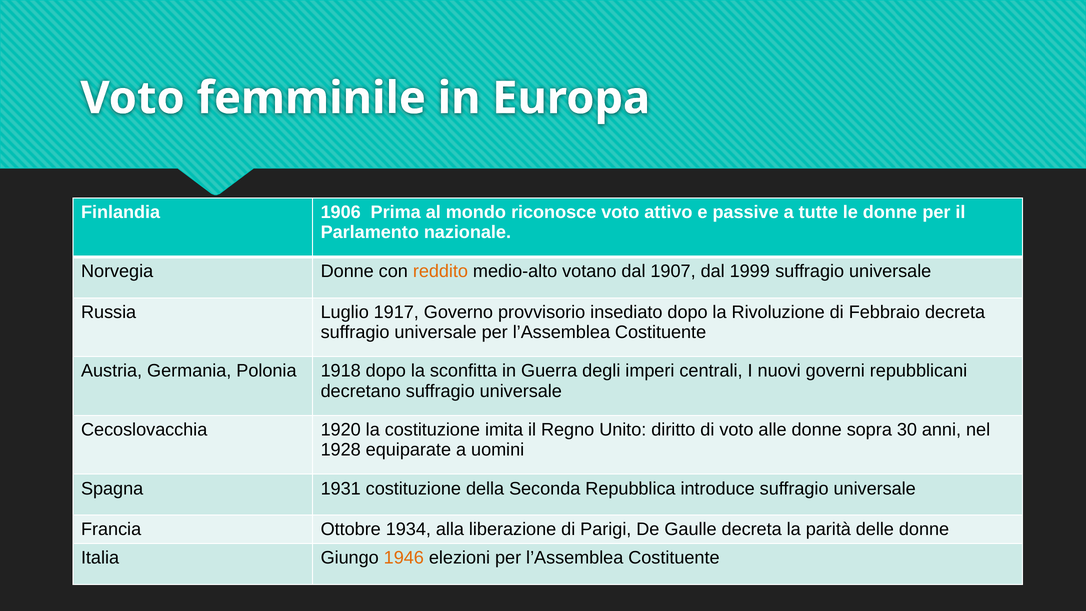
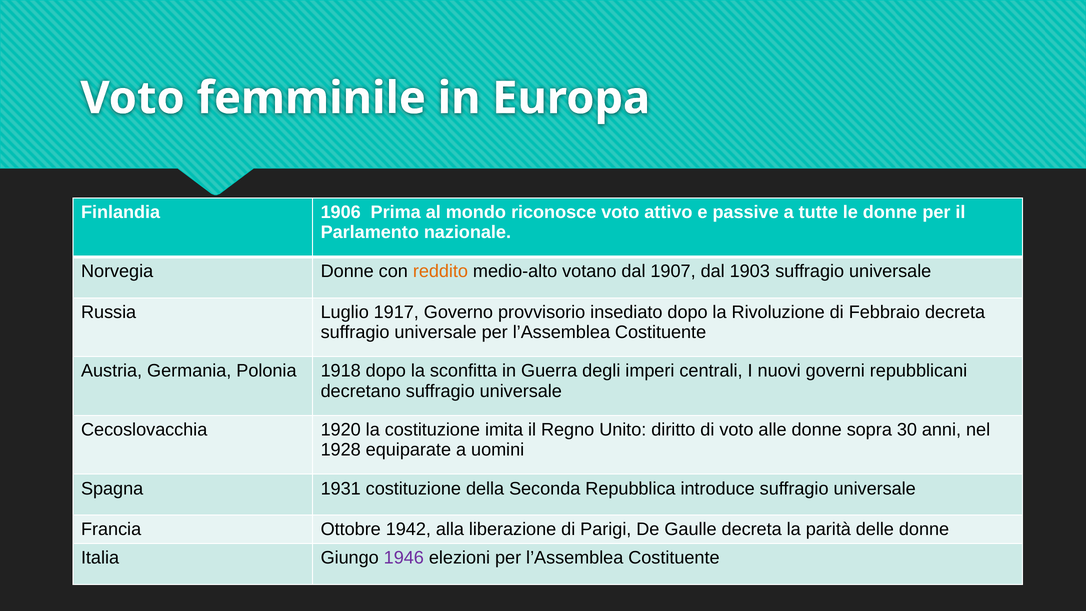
1999: 1999 -> 1903 (750, 271)
1934: 1934 -> 1942 (408, 529)
1946 colour: orange -> purple (404, 558)
